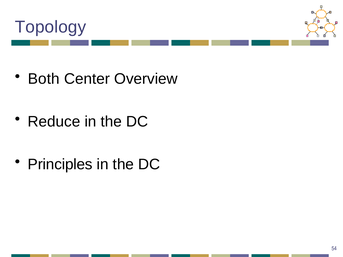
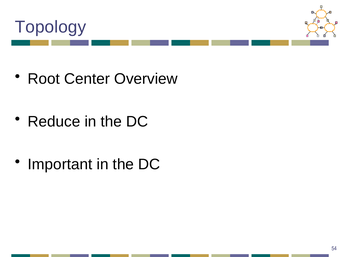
Both: Both -> Root (44, 79)
Principles: Principles -> Important (60, 164)
